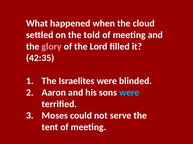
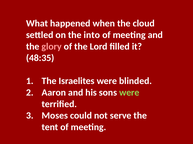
told: told -> into (92, 35)
42:35: 42:35 -> 48:35 (40, 58)
were colour: light blue -> light green (129, 93)
